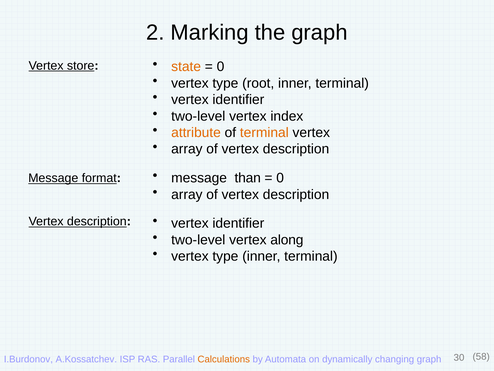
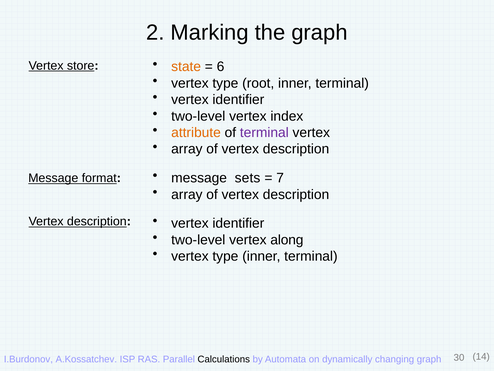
0: 0 -> 6 (220, 67)
terminal colour: orange -> purple (264, 132)
than: than -> sets (248, 178)
0: 0 -> 7 (280, 178)
58: 58 -> 14 (481, 356)
Calculations colour: orange -> black (224, 359)
